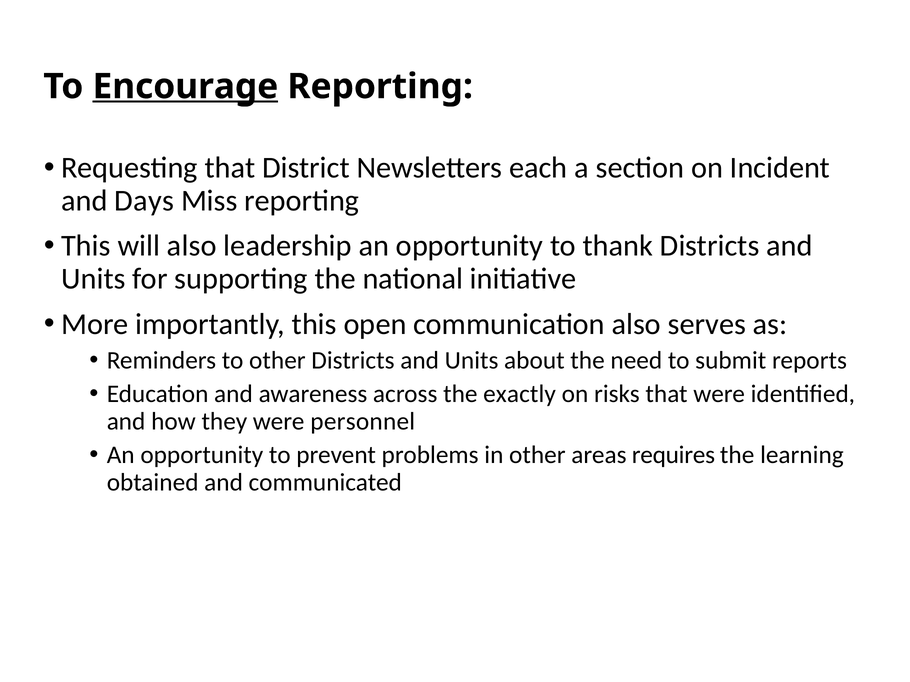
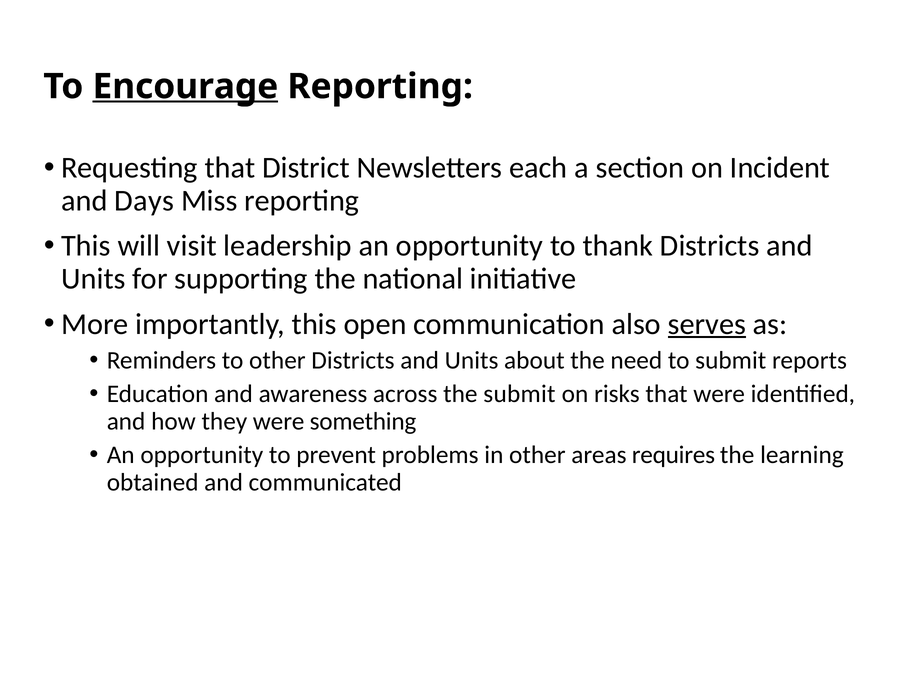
will also: also -> visit (192, 246)
serves underline: none -> present (707, 324)
the exactly: exactly -> submit (519, 394)
personnel: personnel -> something (363, 422)
